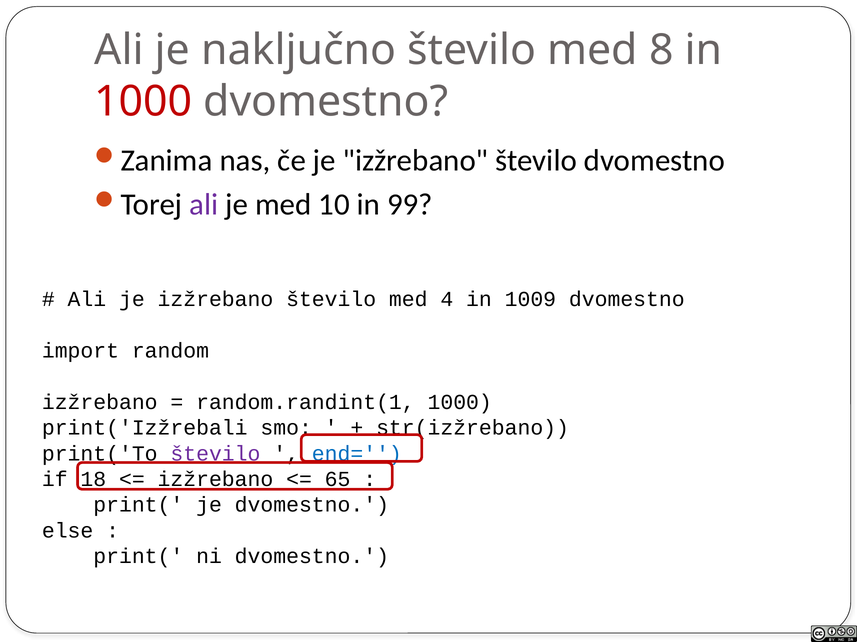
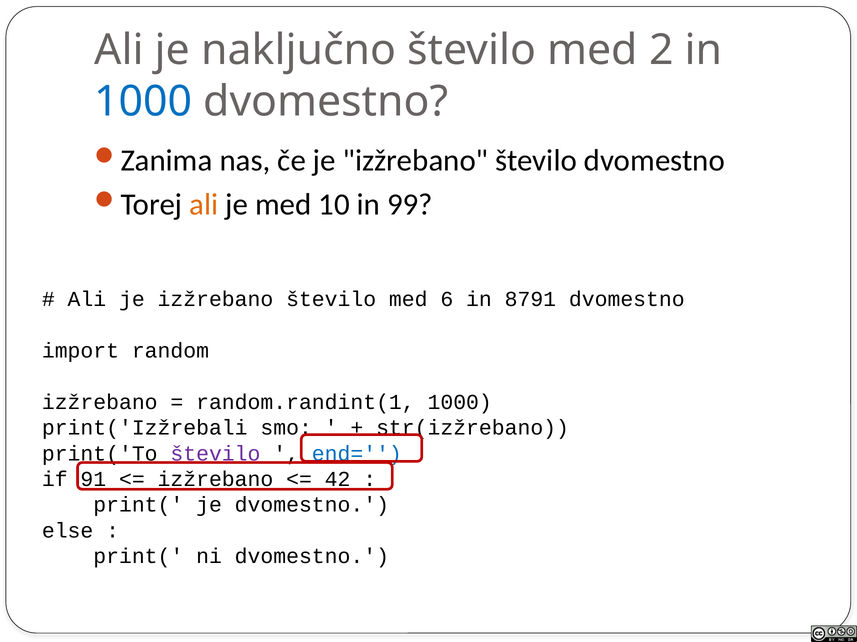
8: 8 -> 2 (661, 50)
1000 colour: red -> blue (143, 102)
ali colour: purple -> orange (204, 205)
4: 4 -> 6 (447, 300)
1009: 1009 -> 8791 (530, 300)
18: 18 -> 91 (93, 480)
65: 65 -> 42 (338, 480)
